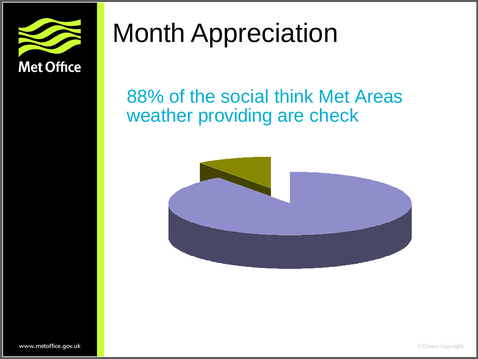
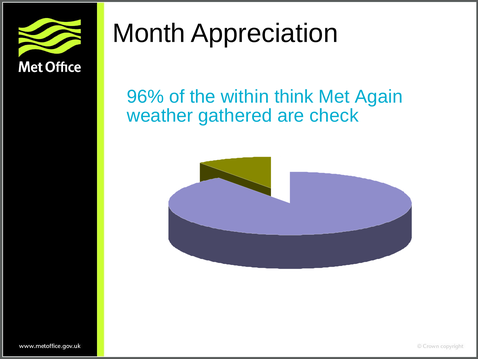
88%: 88% -> 96% (146, 97)
social: social -> within (245, 97)
Areas: Areas -> Again (379, 97)
providing: providing -> gathered (235, 115)
